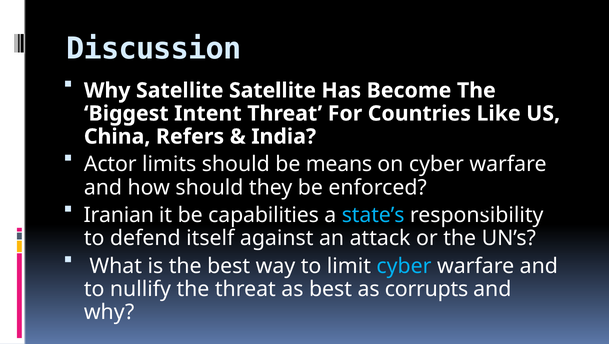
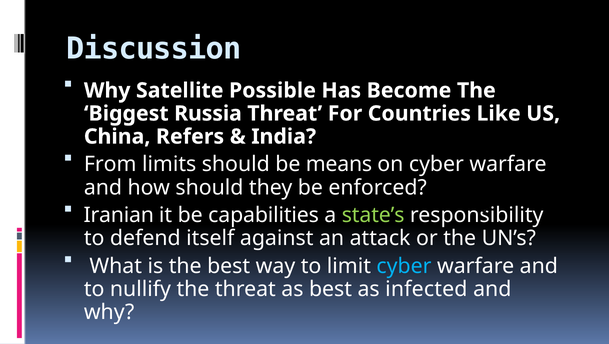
Satellite Satellite: Satellite -> Possible (272, 90)
Intent: Intent -> Russia (208, 113)
Actor: Actor -> From (110, 164)
state’s colour: light blue -> light green (373, 215)
corrupts: corrupts -> infected (426, 289)
